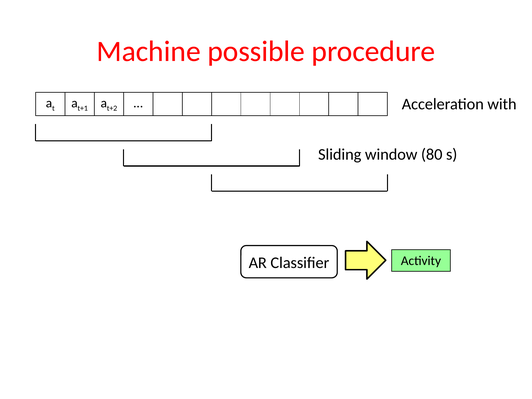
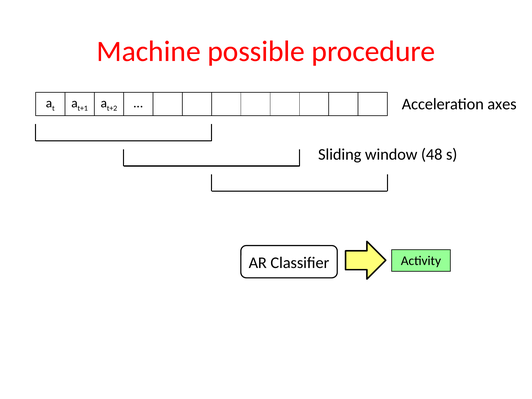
with: with -> axes (502, 104)
80: 80 -> 48 (432, 154)
